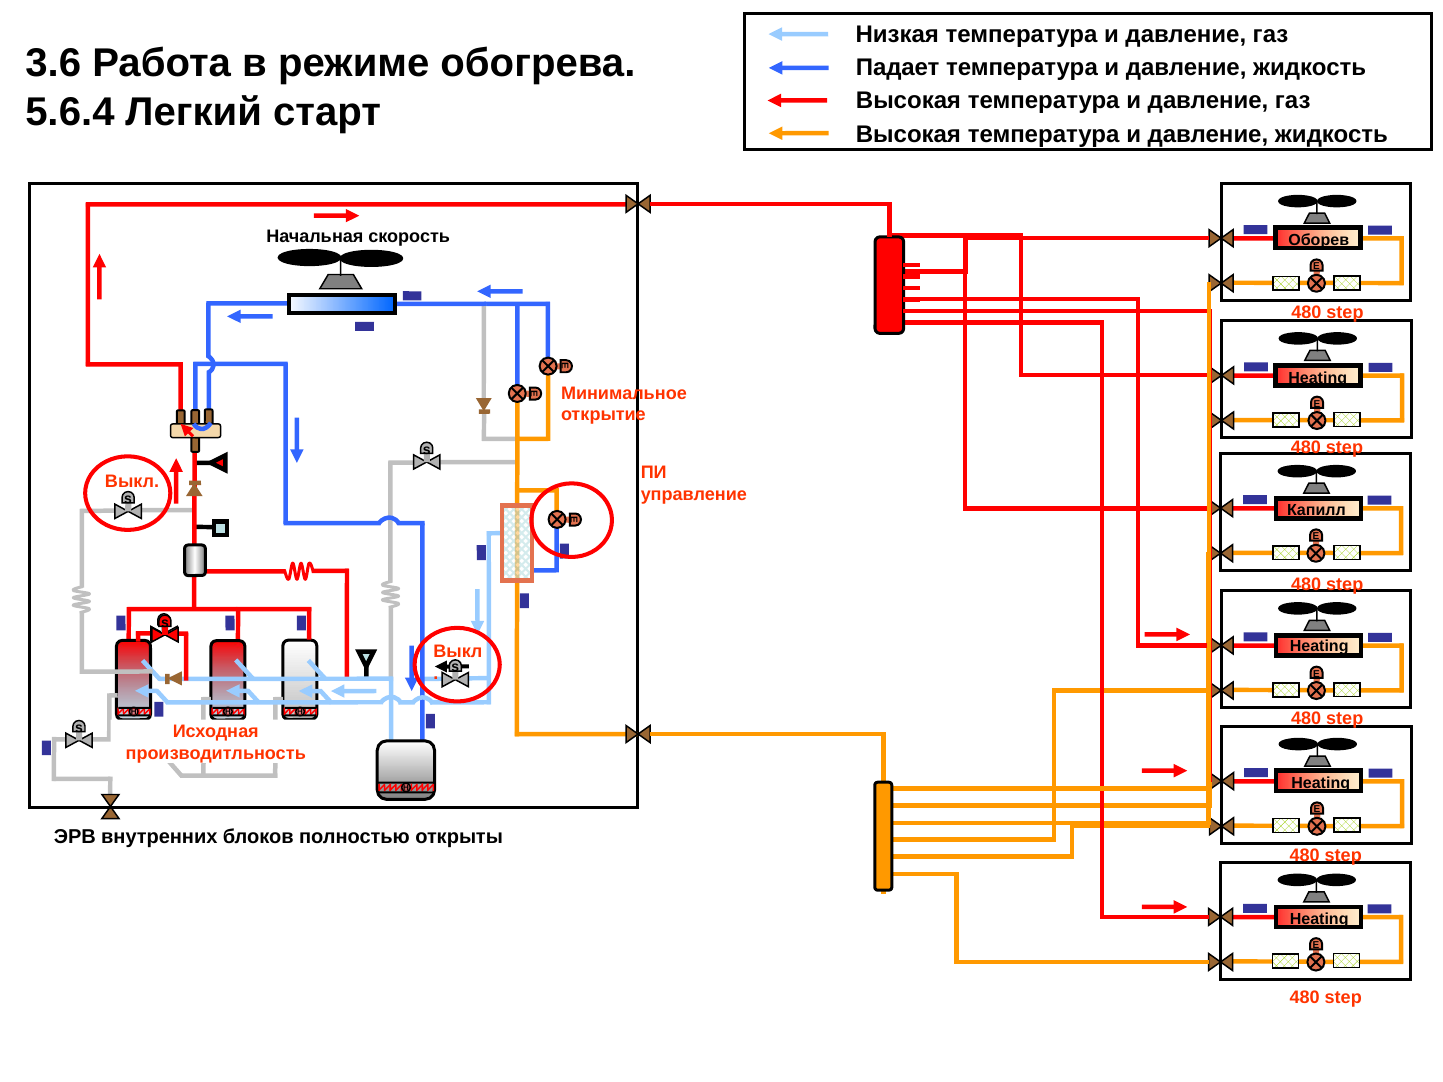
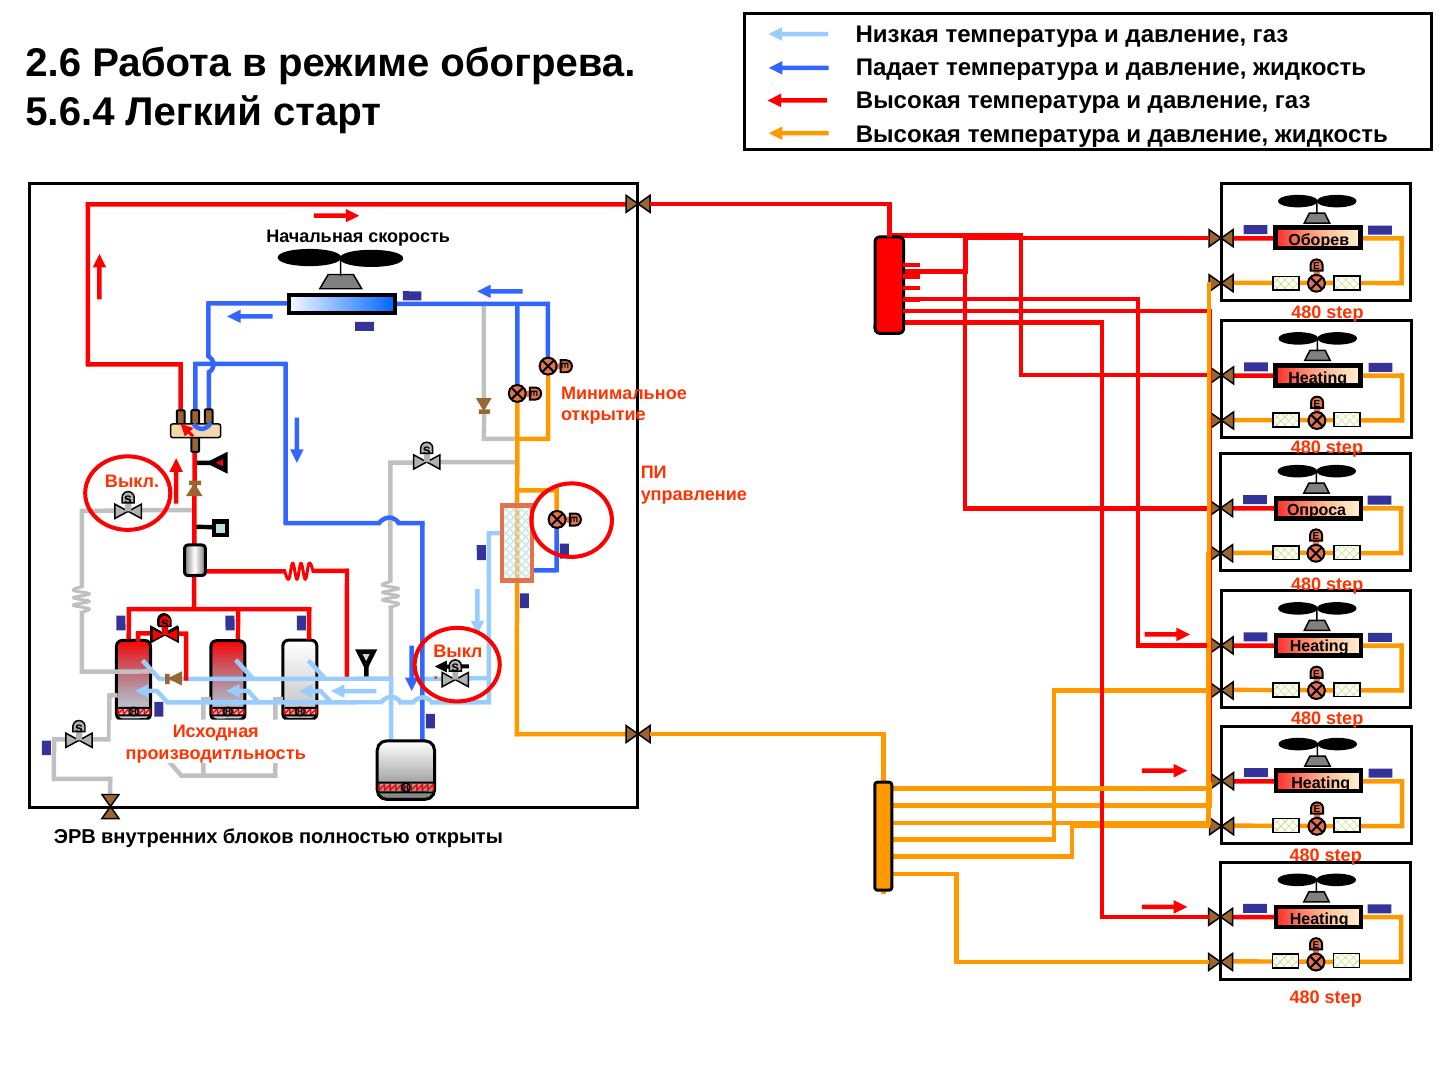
3.6: 3.6 -> 2.6 (53, 64)
Капилл: Капилл -> Опроса (1317, 510)
